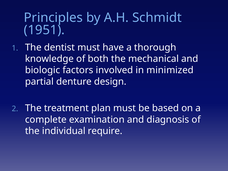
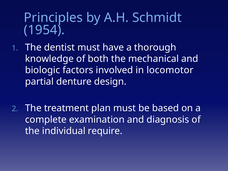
1951: 1951 -> 1954 (44, 30)
minimized: minimized -> locomotor (170, 70)
